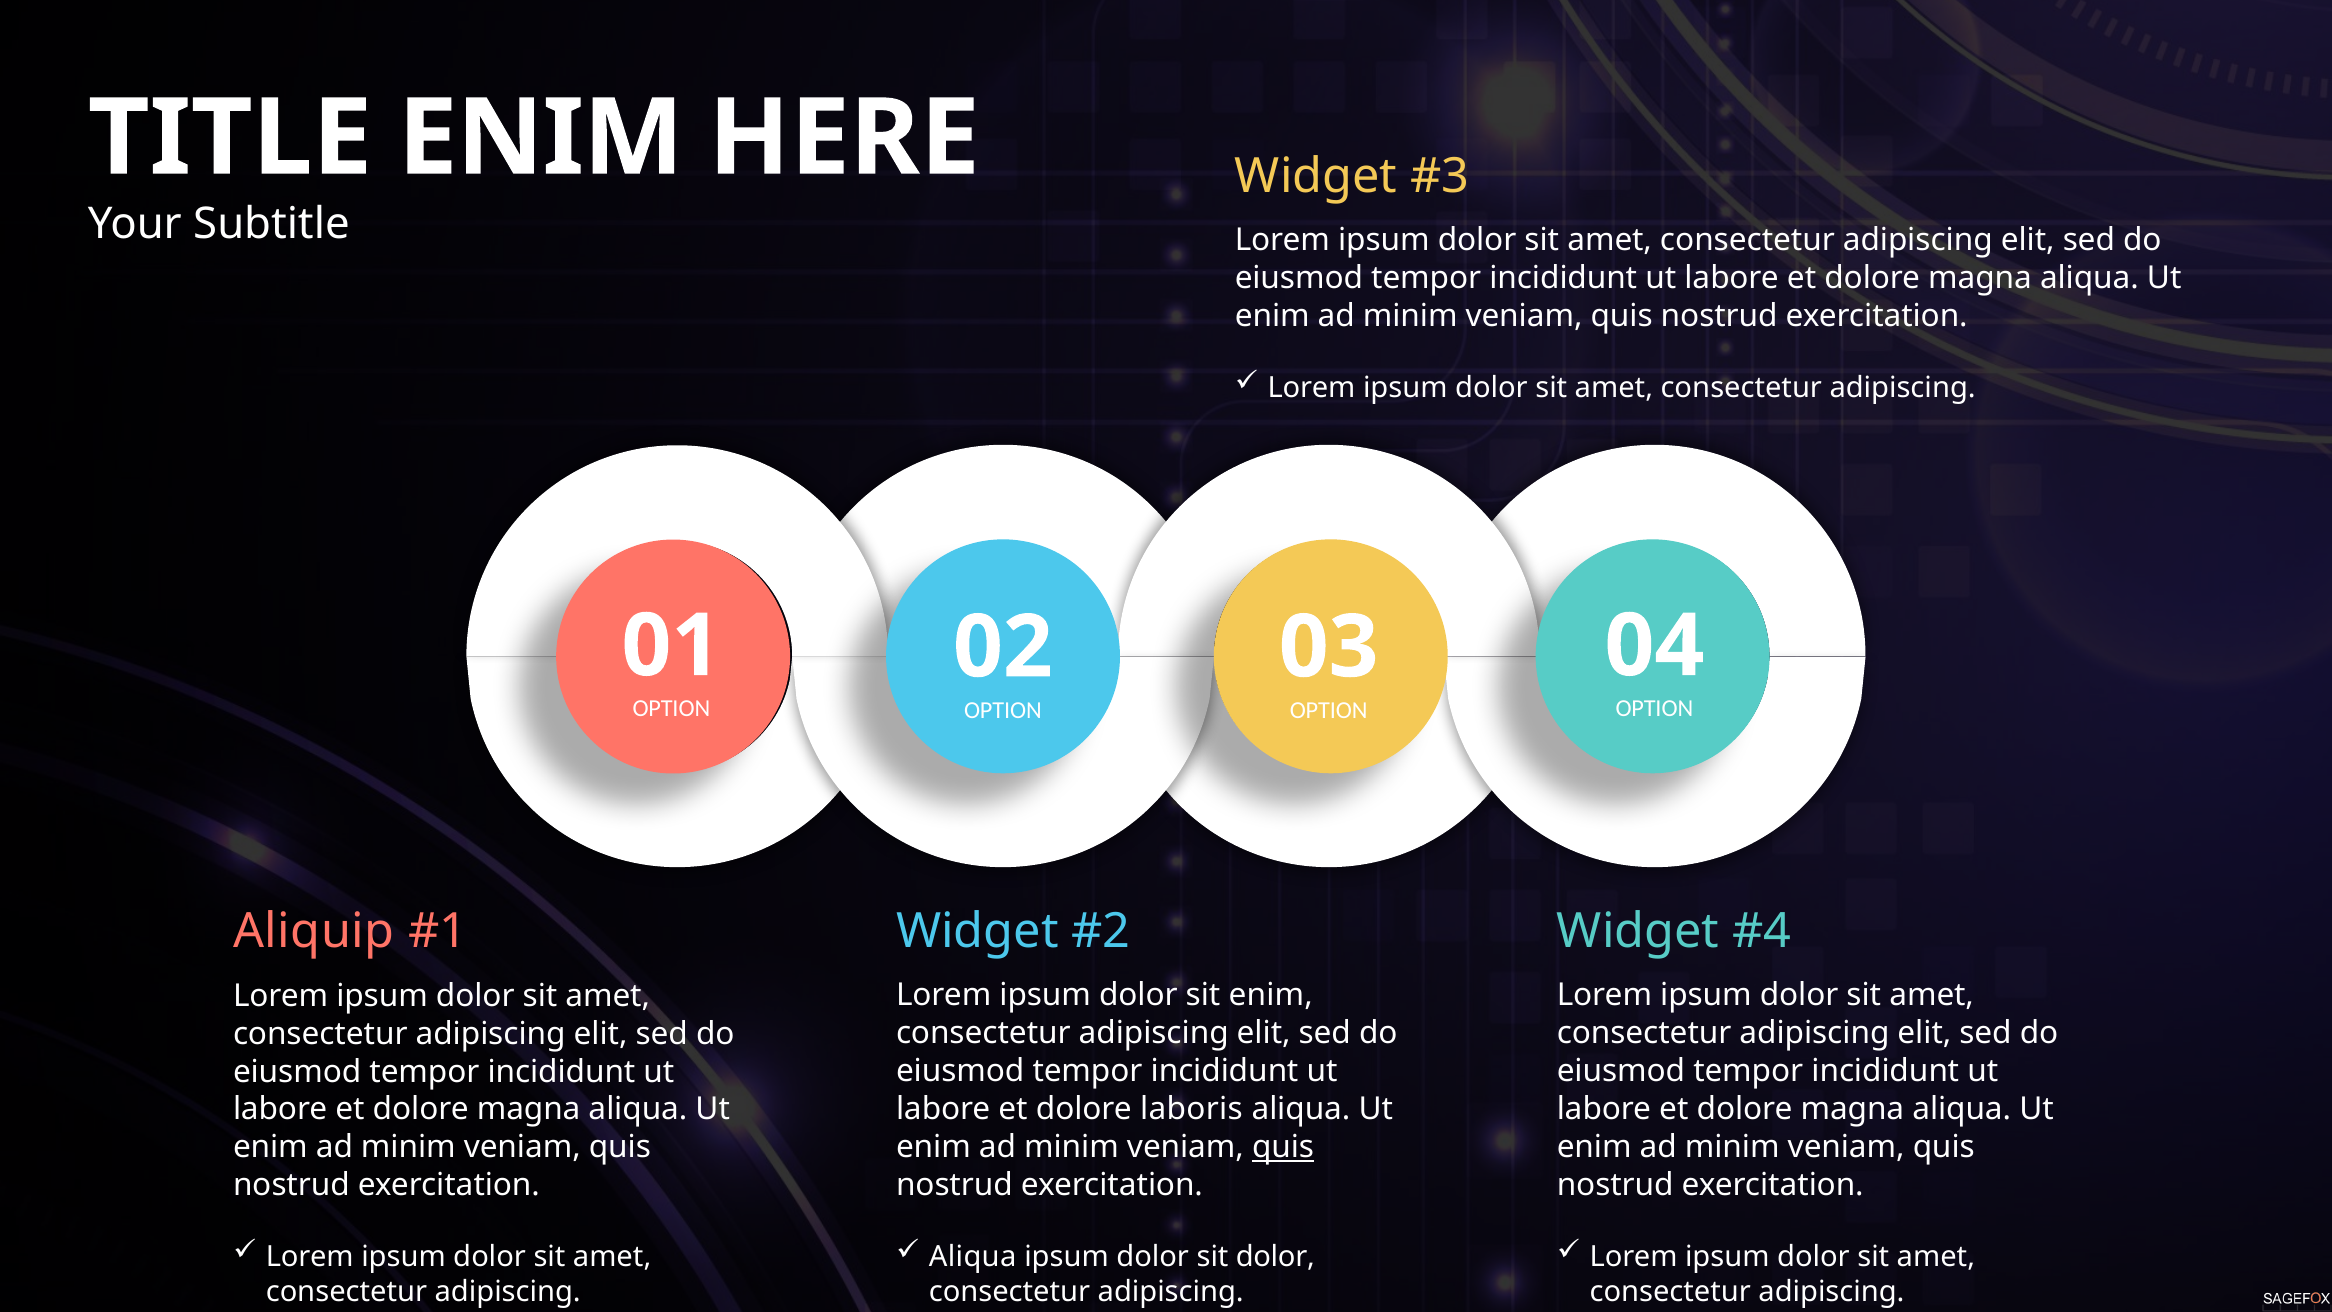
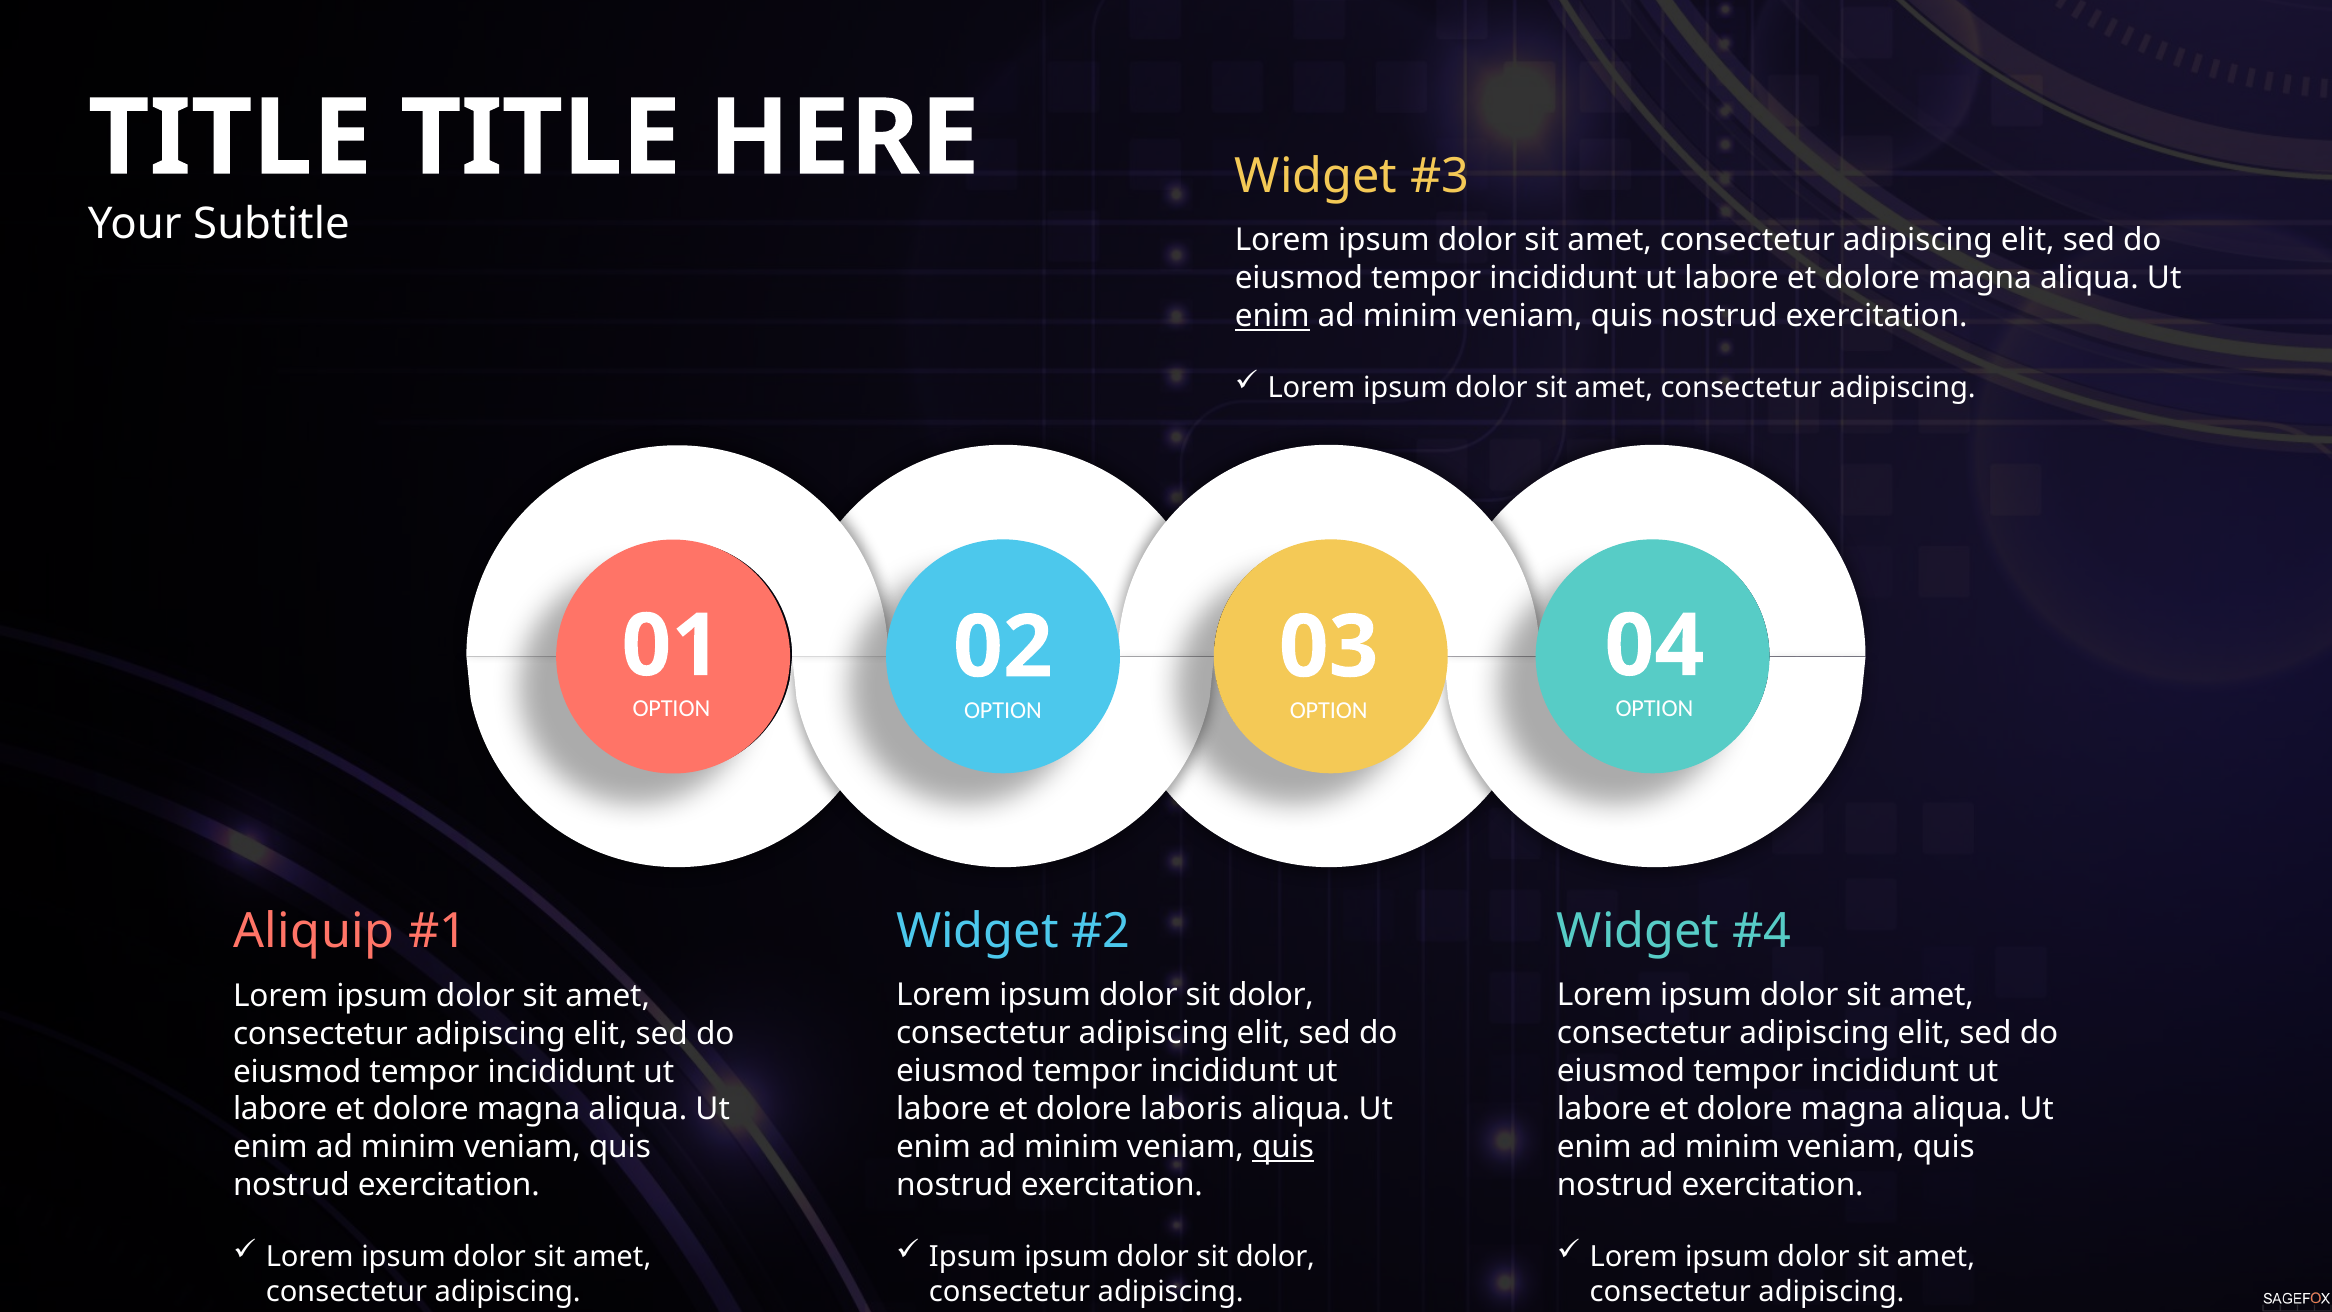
ENIM: ENIM -> TITLE (541, 138)
enim underline: none -> present (1272, 316)
enim: enim -> dolor (1271, 995)
Aliqua: Aliqua -> Ipsum (973, 1256)
